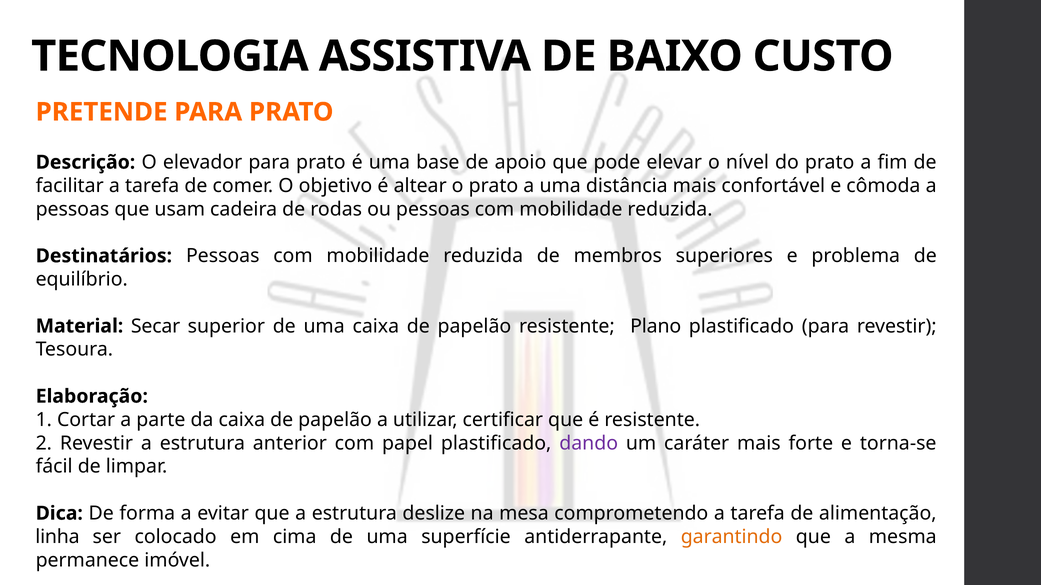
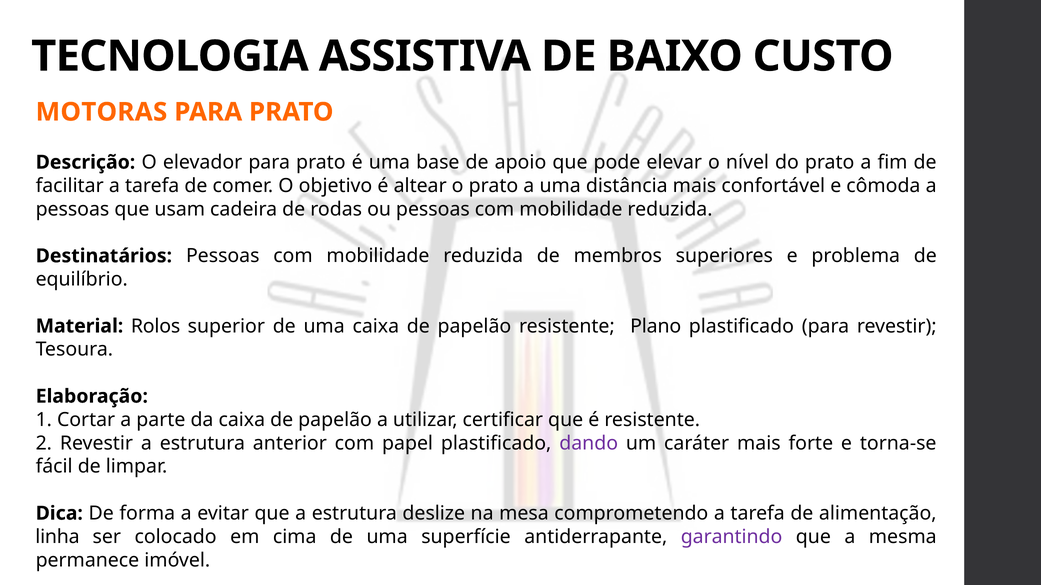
PRETENDE: PRETENDE -> MOTORAS (101, 112)
Secar: Secar -> Rolos (156, 326)
garantindo colour: orange -> purple (732, 537)
